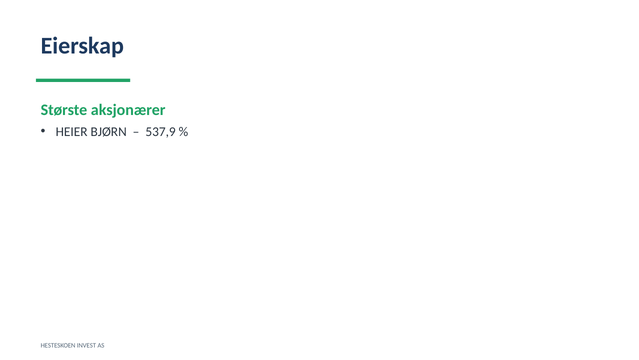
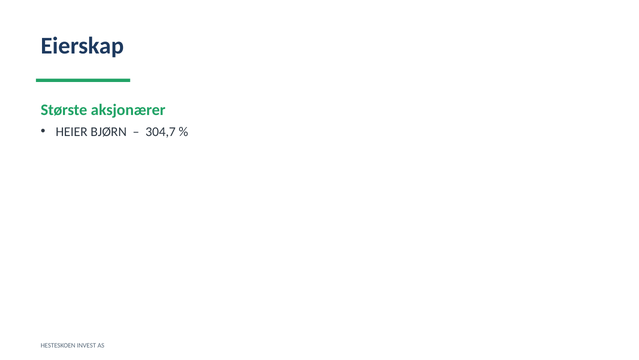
537,9: 537,9 -> 304,7 (161, 131)
